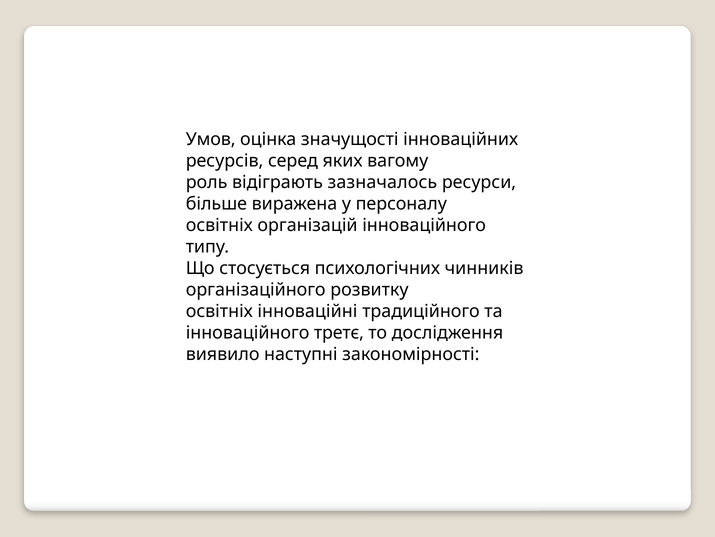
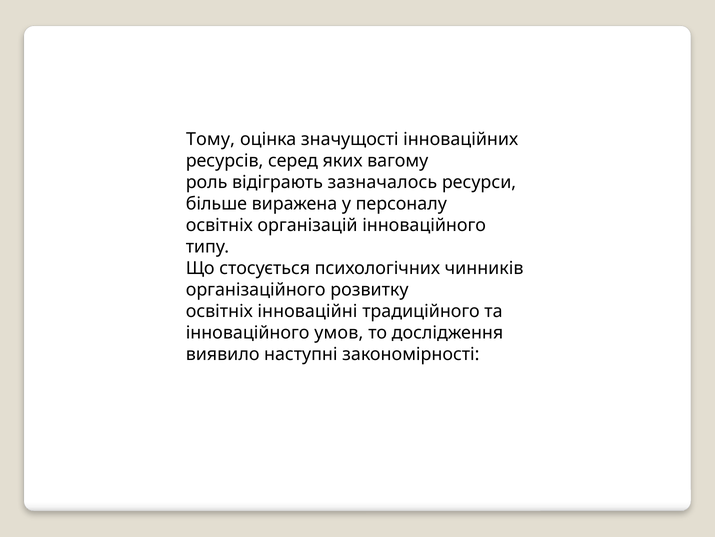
Умов: Умов -> Тому (211, 139)
третє: третє -> умов (339, 332)
